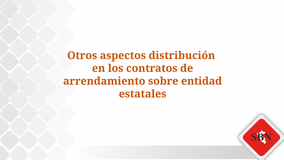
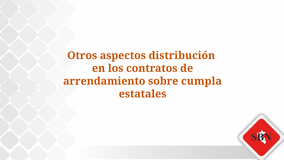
entidad: entidad -> cumpla (201, 81)
